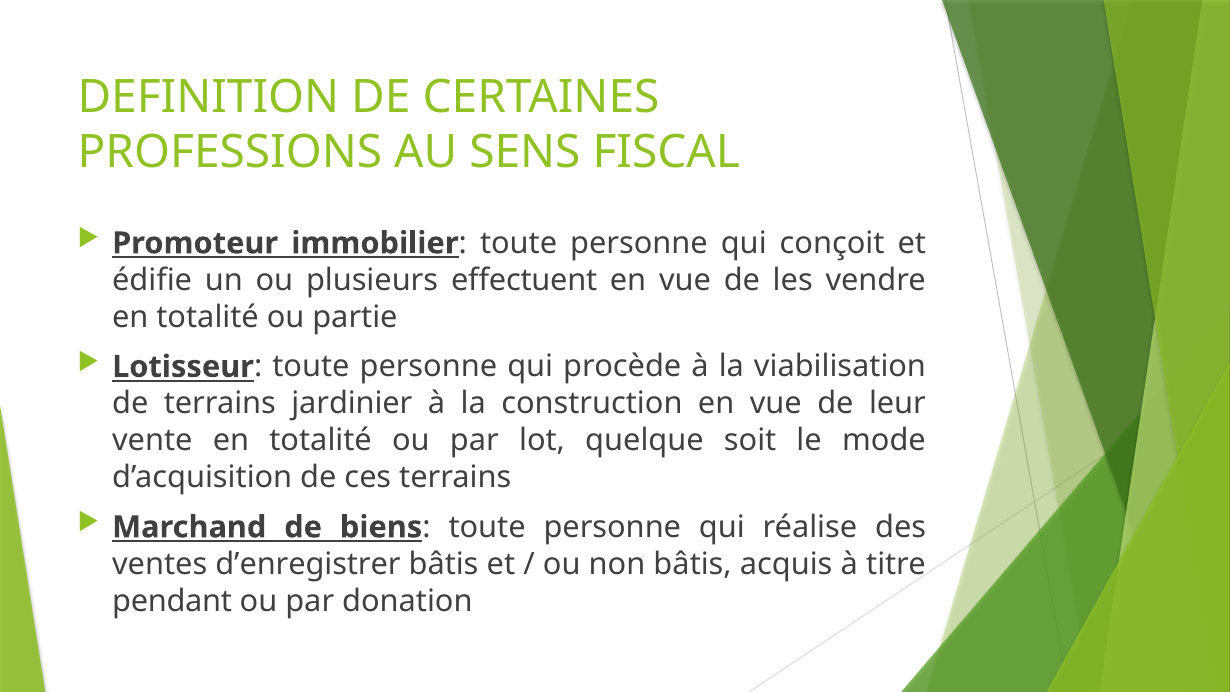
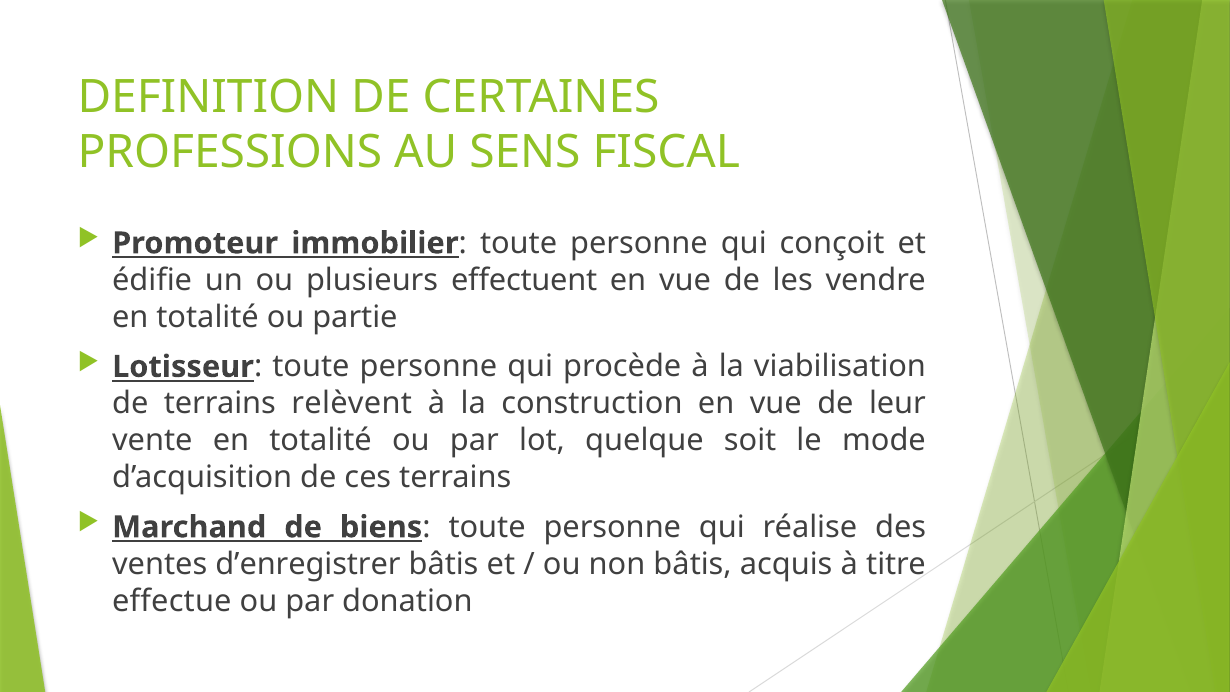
jardinier: jardinier -> relèvent (352, 404)
pendant: pendant -> effectue (172, 601)
